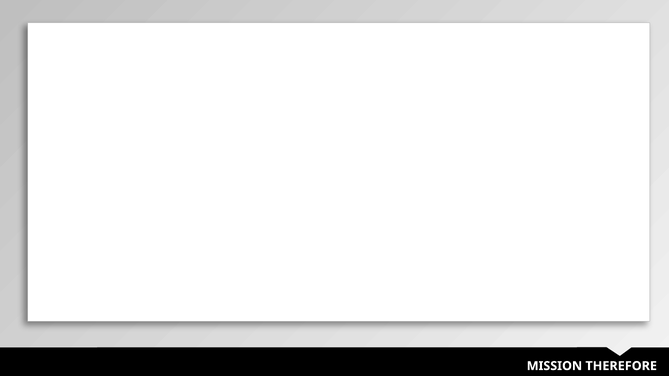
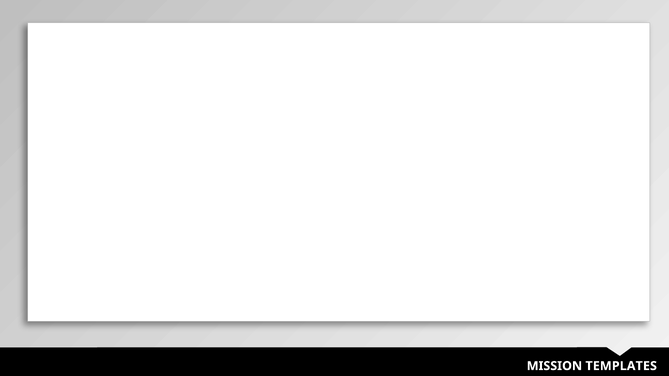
THEREFORE: THEREFORE -> TEMPLATES (621, 366)
